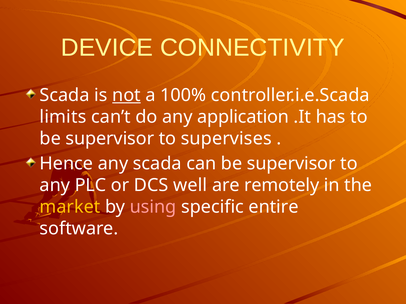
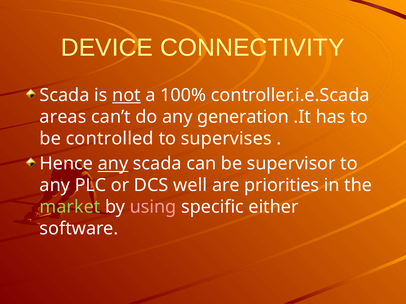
limits: limits -> areas (63, 117)
application: application -> generation (243, 117)
supervisor: supervisor -> controlled (110, 139)
any underline: none -> present (113, 164)
remotely: remotely -> priorities (282, 186)
market colour: yellow -> light green (70, 207)
entire: entire -> either (274, 207)
